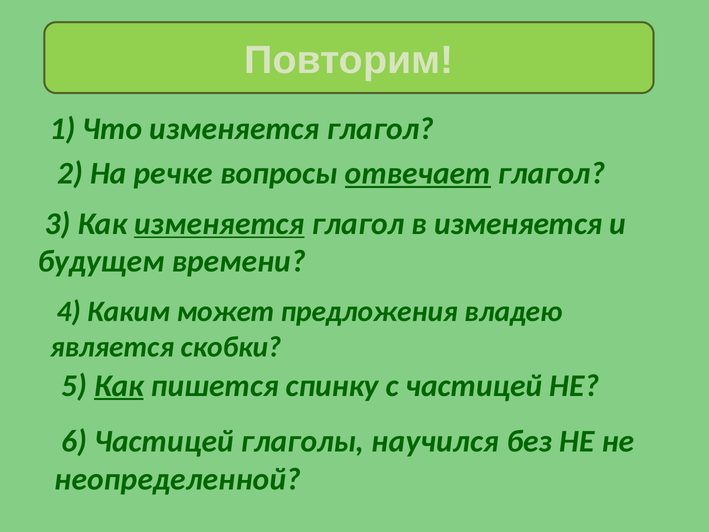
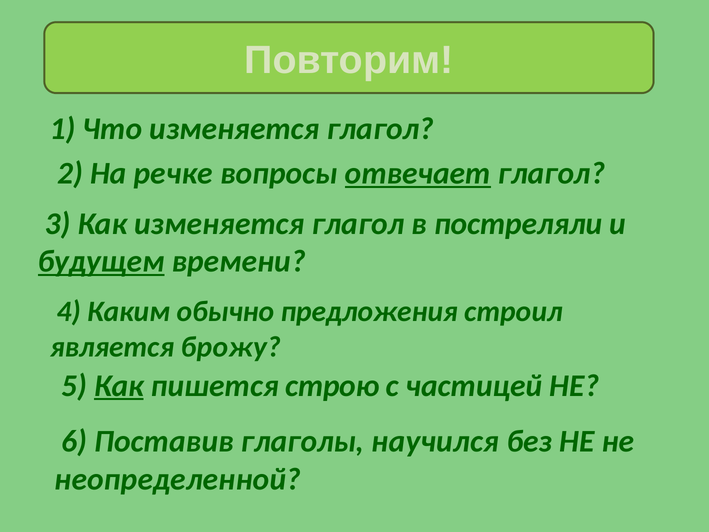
изменяется underline: present -> none (219, 224)
в изменяется: изменяется -> постреляли (518, 224)
будущем underline: none -> present (101, 261)
может: может -> обычно (226, 312)
владею: владею -> строил (514, 312)
скобки: скобки -> брожу (231, 347)
спинку: спинку -> строю (332, 385)
6 Частицей: Частицей -> Поставив (164, 441)
